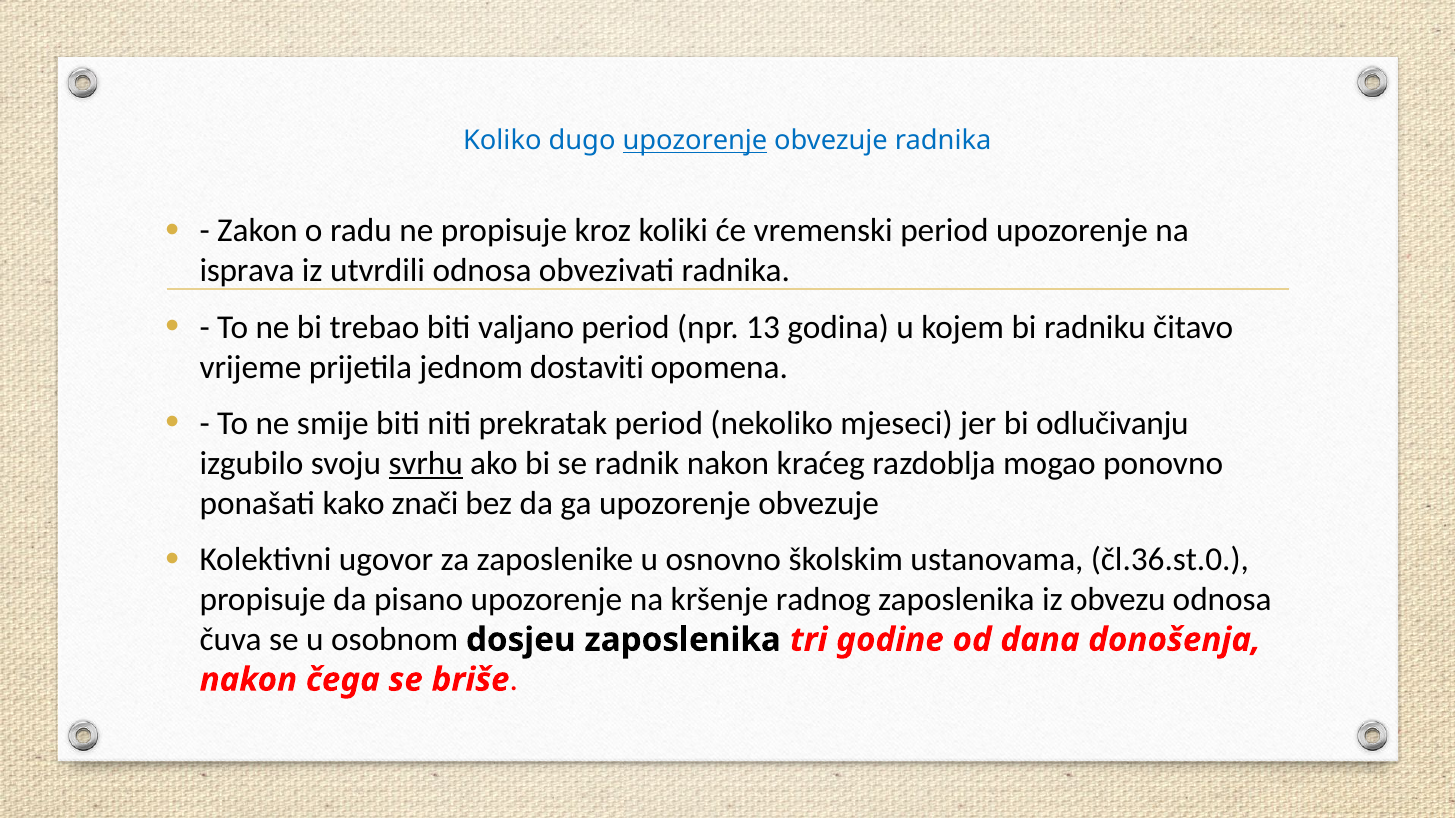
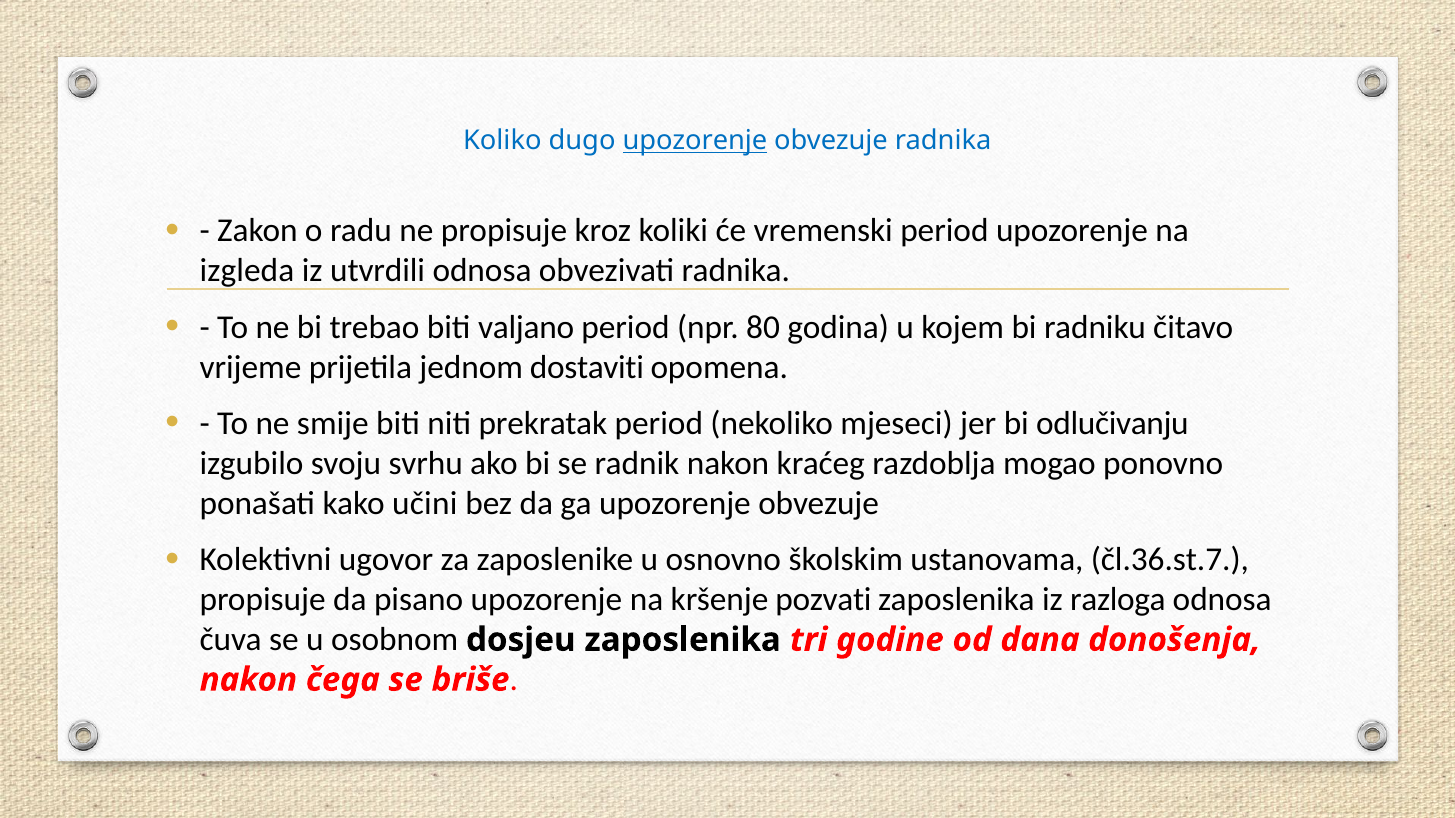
isprava: isprava -> izgleda (247, 271)
13: 13 -> 80 (763, 327)
svrhu underline: present -> none (426, 464)
znači: znači -> učini (425, 504)
čl.36.st.0: čl.36.st.0 -> čl.36.st.7 (1170, 560)
radnog: radnog -> pozvati (823, 600)
obvezu: obvezu -> razloga (1118, 600)
